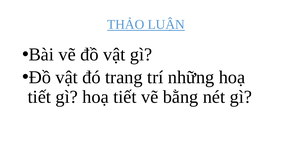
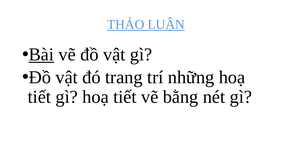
Bài underline: none -> present (41, 55)
